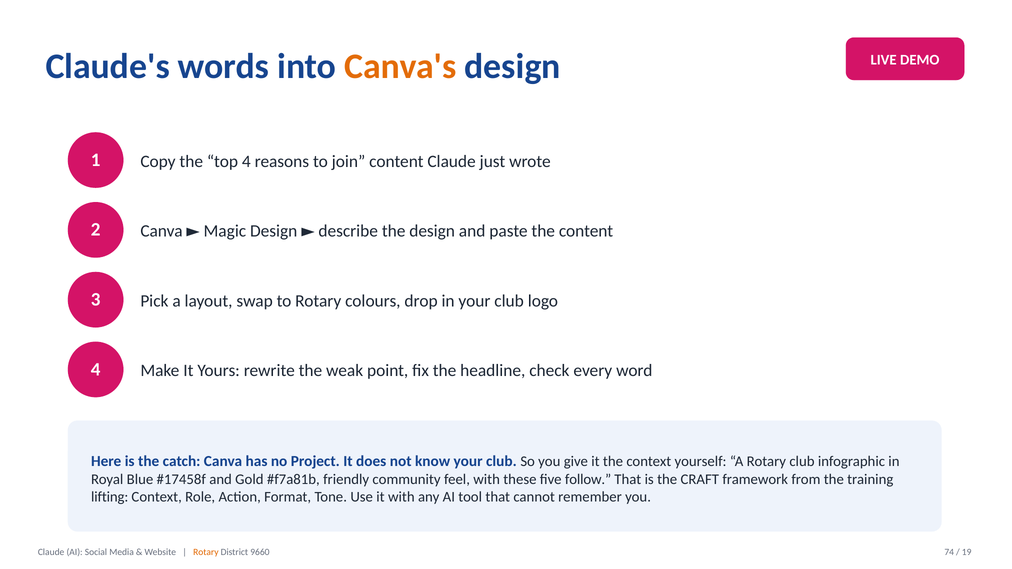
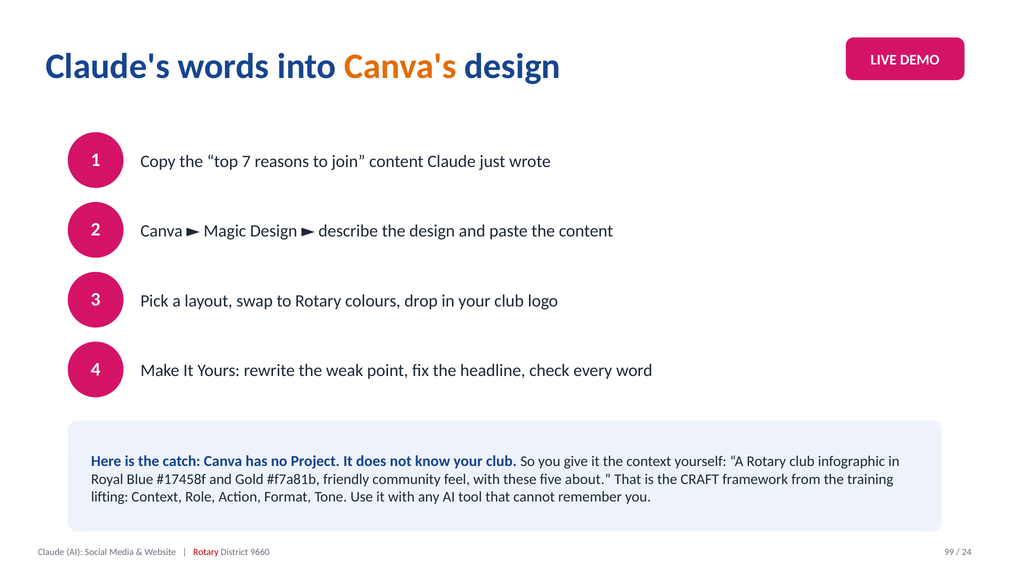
top 4: 4 -> 7 (246, 161)
follow: follow -> about (588, 479)
Rotary colour: orange -> red (206, 552)
74: 74 -> 99 (949, 552)
19: 19 -> 24 (967, 552)
